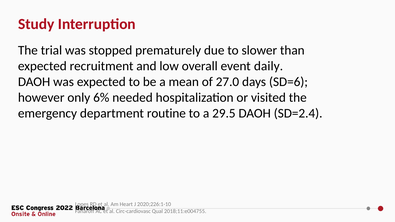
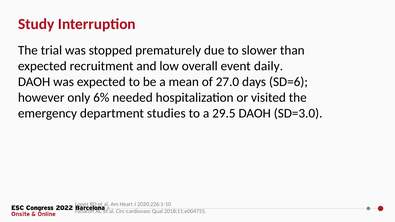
routine: routine -> studies (166, 114)
SD=2.4: SD=2.4 -> SD=3.0 (298, 114)
